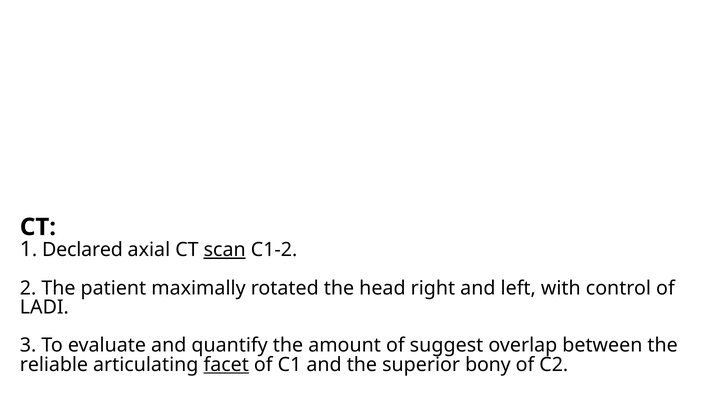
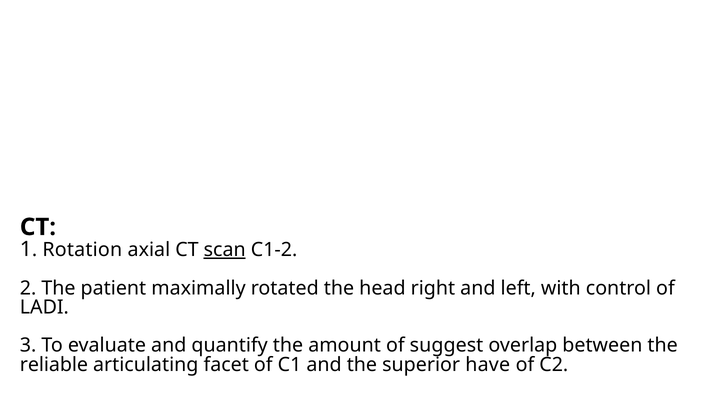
Declared: Declared -> Rotation (82, 250)
facet underline: present -> none (226, 364)
bony: bony -> have (488, 364)
